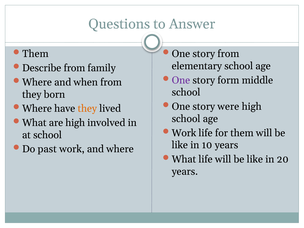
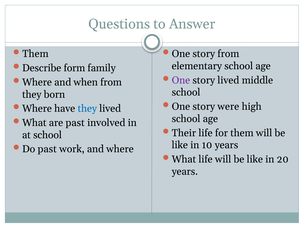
Describe from: from -> form (74, 68)
story form: form -> lived (228, 80)
they colour: orange -> blue (87, 109)
are high: high -> past (75, 123)
Work: Work -> Their (184, 133)
